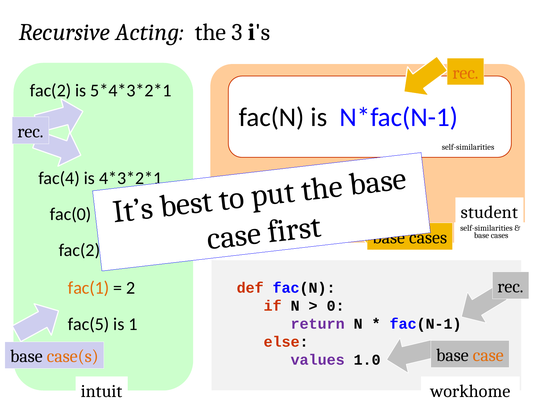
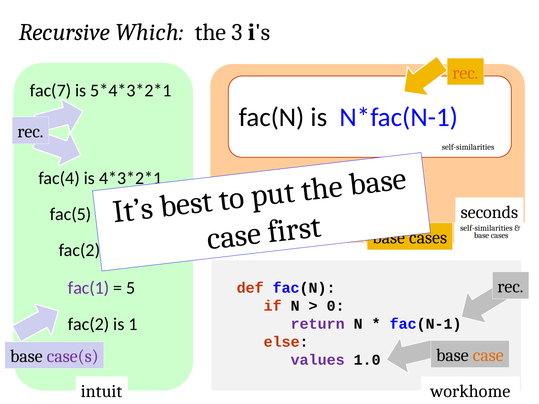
Acting: Acting -> Which (150, 32)
fac(2: fac(2 -> fac(7 (50, 91)
student: student -> seconds (490, 212)
fac(0: fac(0 -> fac(5 (71, 214)
fac(1 colour: orange -> purple (89, 288)
2: 2 -> 5 (131, 288)
fac(5: fac(5 -> fac(2 (89, 324)
case(s colour: orange -> purple (73, 357)
